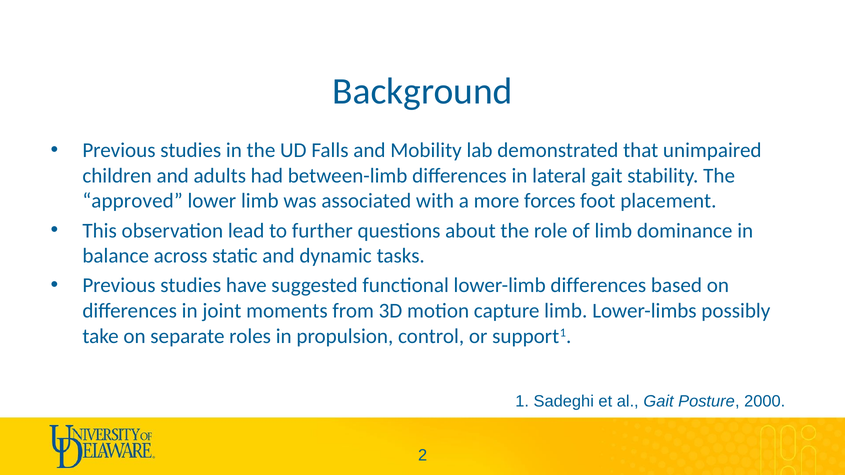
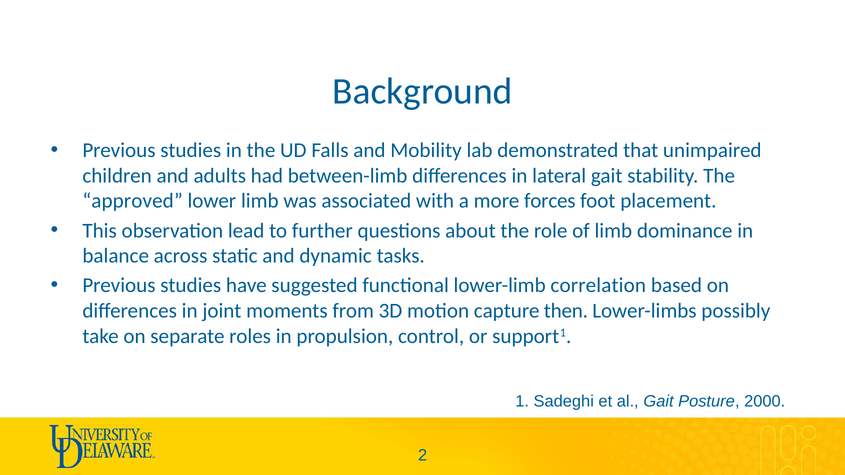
lower-limb differences: differences -> correlation (598, 286)
capture limb: limb -> then (566, 311)
